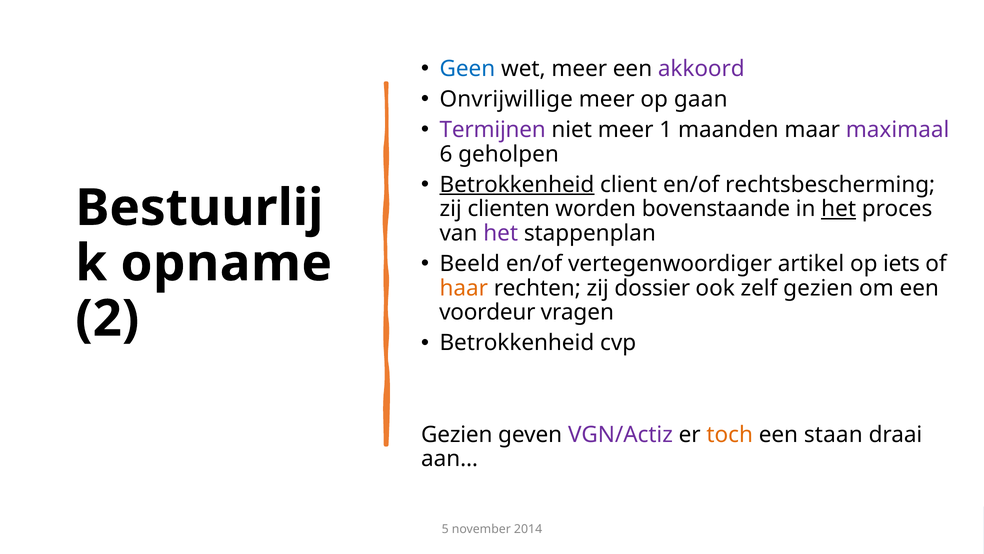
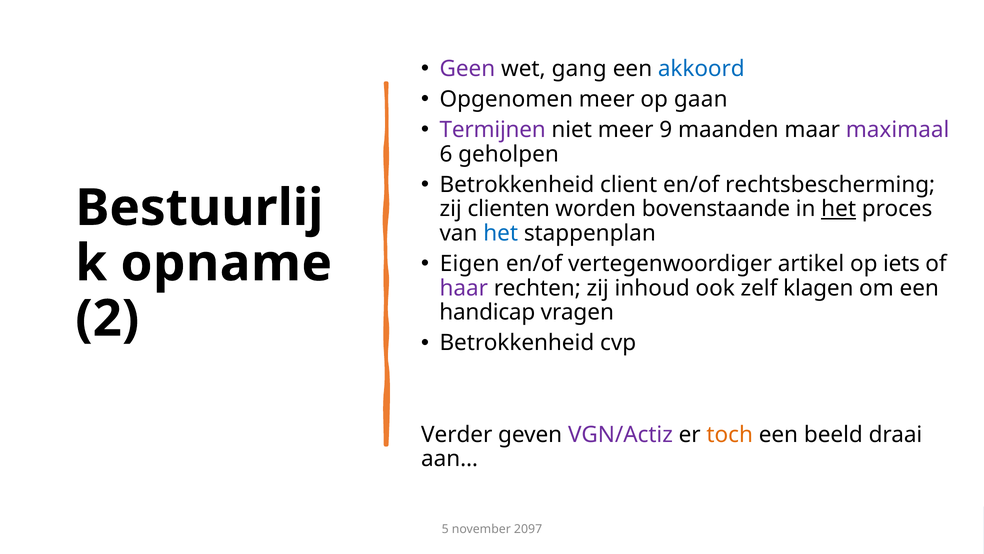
Geen colour: blue -> purple (467, 69)
wet meer: meer -> gang (579, 69)
akkoord colour: purple -> blue (701, 69)
Onvrijwillige: Onvrijwillige -> Opgenomen (506, 99)
1: 1 -> 9 (666, 130)
Betrokkenheid underline: present -> none (517, 184)
het colour: purple -> blue (501, 233)
Beeld: Beeld -> Eigen (470, 264)
haar colour: orange -> purple (464, 288)
dossier: dossier -> inhoud (652, 288)
zelf gezien: gezien -> klagen (818, 288)
voordeur: voordeur -> handicap (487, 312)
Gezien: Gezien -> Verder (457, 434)
staan: staan -> beeld (833, 434)
2014: 2014 -> 2097 (528, 529)
